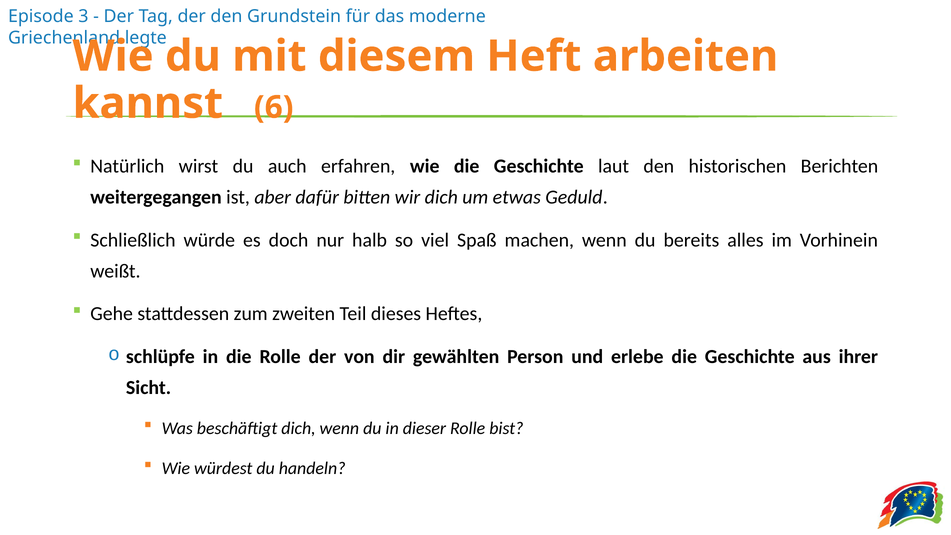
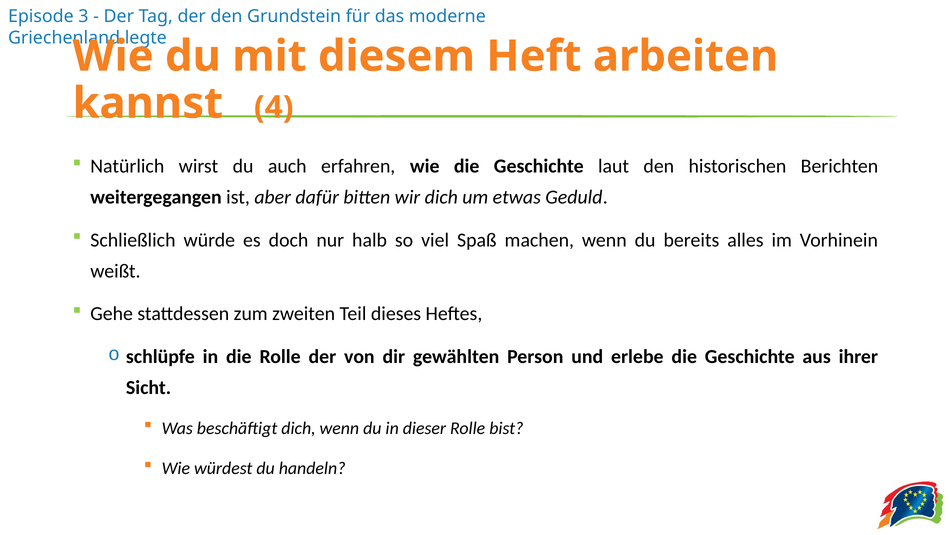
6: 6 -> 4 (274, 107)
